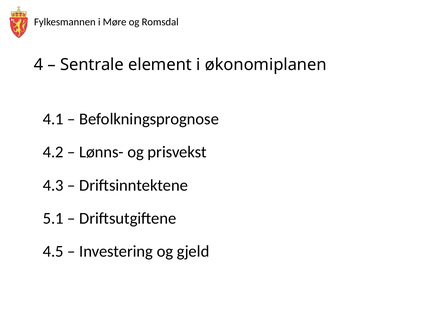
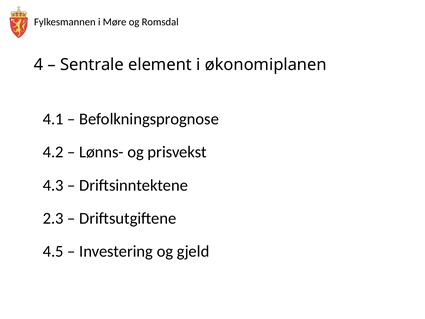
5.1: 5.1 -> 2.3 (53, 218)
